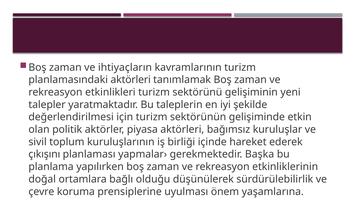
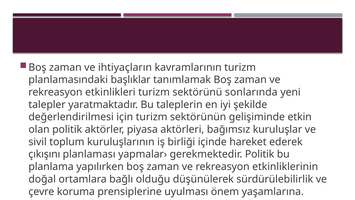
planlamasındaki aktörleri: aktörleri -> başlıklar (131, 80)
gelişiminin: gelişiminin -> sonlarında (251, 92)
gerekmektedir Başka: Başka -> Politik (260, 154)
